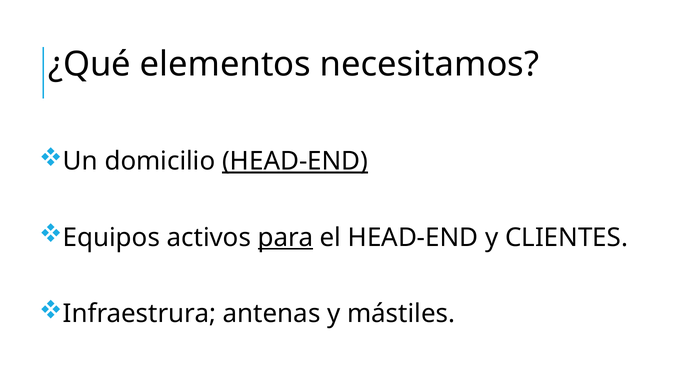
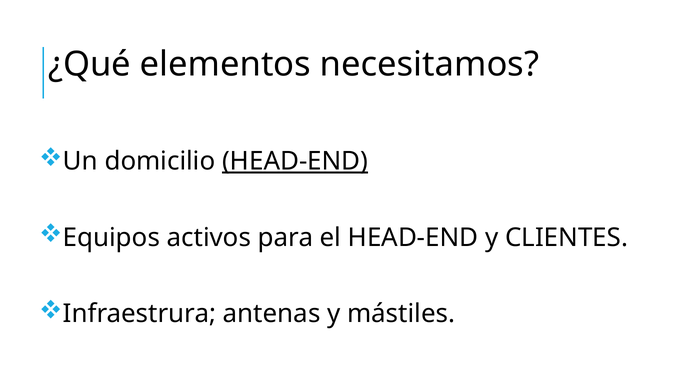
para underline: present -> none (285, 238)
